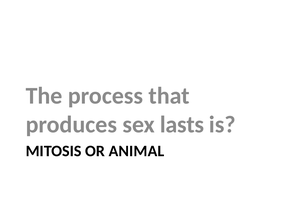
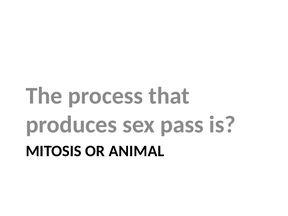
lasts: lasts -> pass (182, 125)
